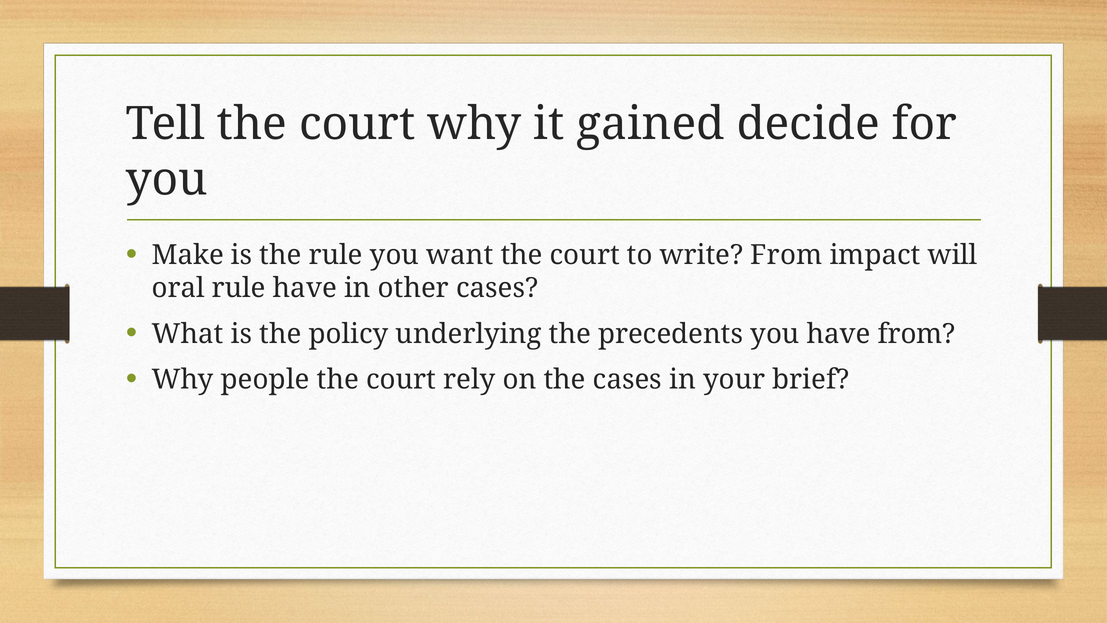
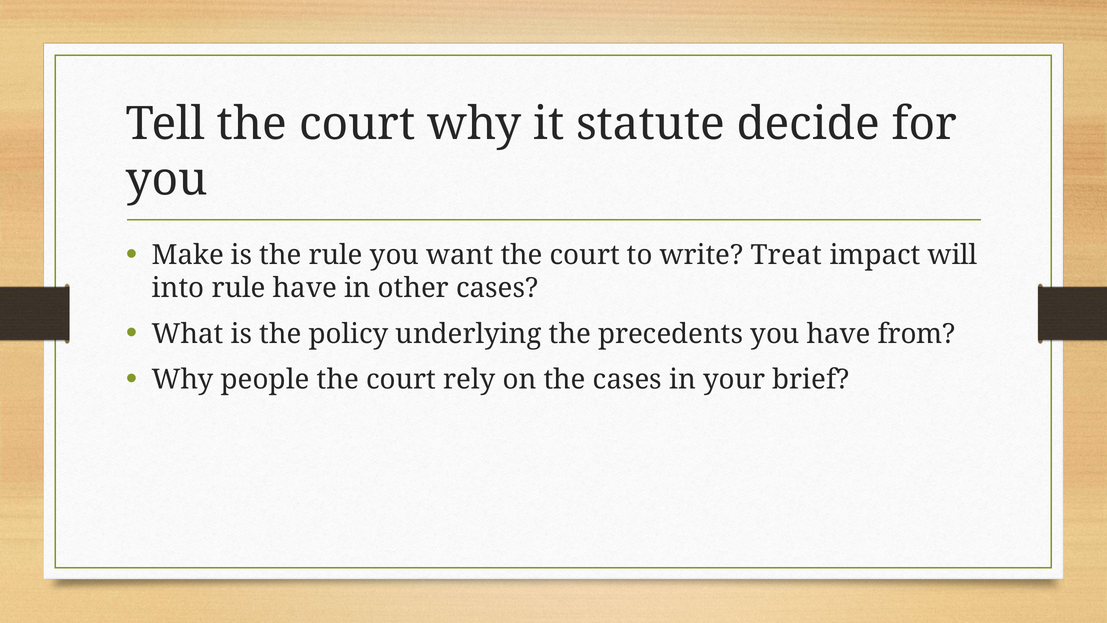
gained: gained -> statute (651, 124)
write From: From -> Treat (786, 255)
oral: oral -> into (178, 288)
